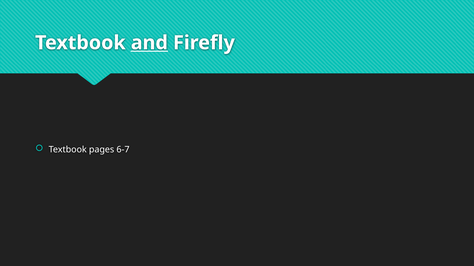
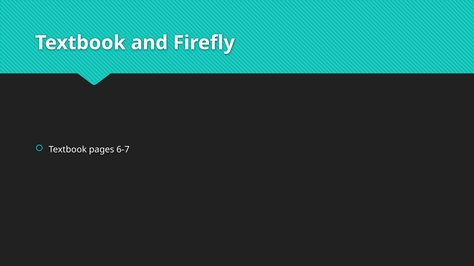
and underline: present -> none (149, 43)
